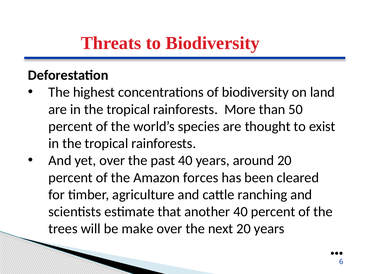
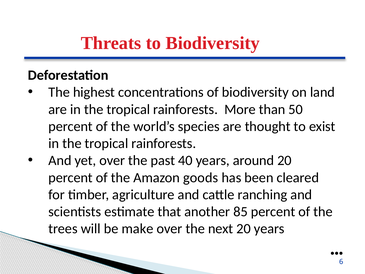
forces: forces -> goods (201, 177)
another 40: 40 -> 85 (241, 212)
